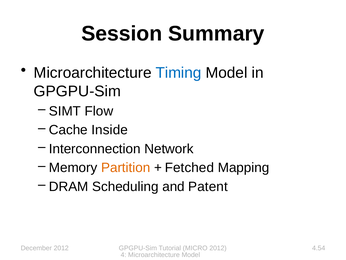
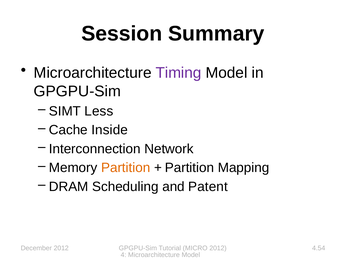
Timing colour: blue -> purple (178, 73)
Flow: Flow -> Less (99, 111)
Fetched: Fetched -> Partition (189, 167)
